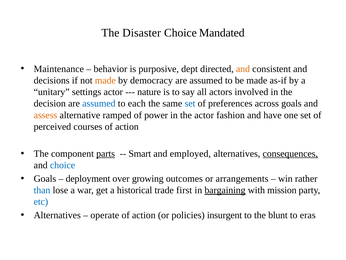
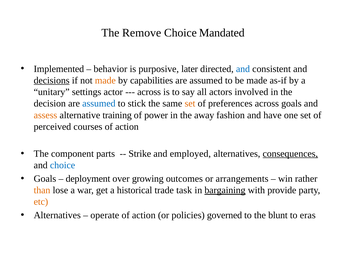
Disaster: Disaster -> Remove (142, 33)
Maintenance: Maintenance -> Implemented (59, 69)
dept: dept -> later (190, 69)
and colour: orange -> blue (243, 69)
decisions underline: none -> present (52, 80)
democracy: democracy -> capabilities (152, 80)
nature: nature -> across (149, 92)
each: each -> stick (137, 103)
set colour: blue -> orange (190, 103)
ramped: ramped -> training (117, 115)
the actor: actor -> away (204, 115)
parts underline: present -> none (106, 153)
Smart: Smart -> Strike (140, 153)
than colour: blue -> orange (42, 190)
first: first -> task (184, 190)
mission: mission -> provide (282, 190)
etc colour: blue -> orange (41, 201)
insurgent: insurgent -> governed (225, 215)
